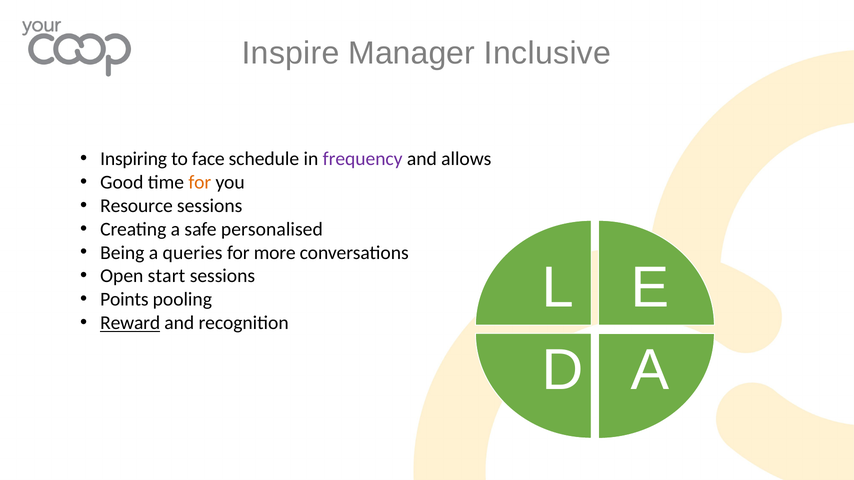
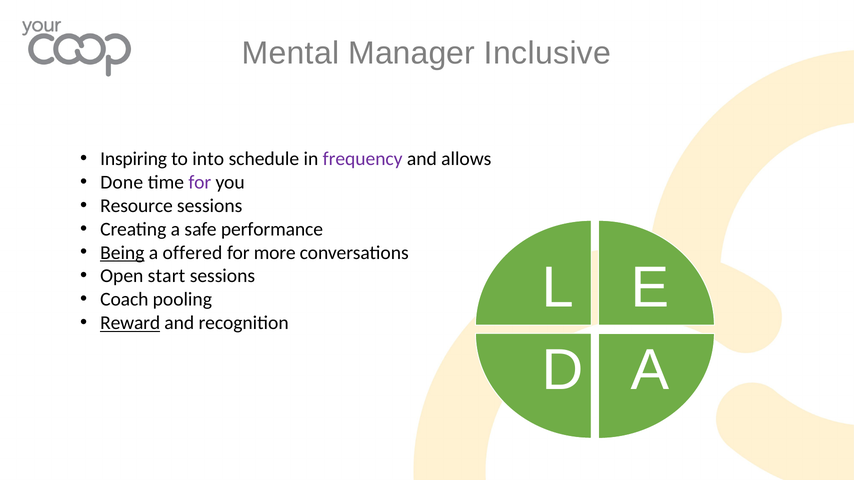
Inspire: Inspire -> Mental (291, 53)
face: face -> into (208, 159)
Good: Good -> Done (122, 182)
for colour: orange -> purple (200, 182)
personalised: personalised -> performance (272, 229)
Being underline: none -> present (122, 253)
queries: queries -> offered (192, 253)
Points: Points -> Coach (124, 300)
